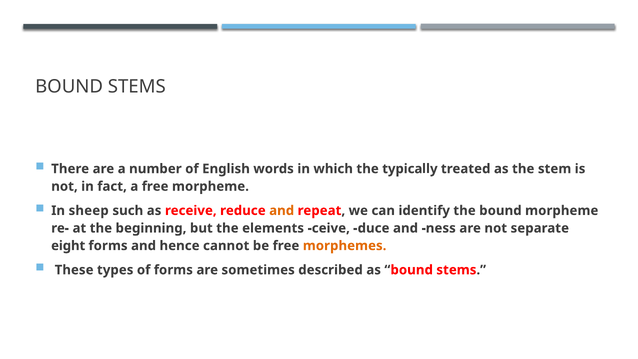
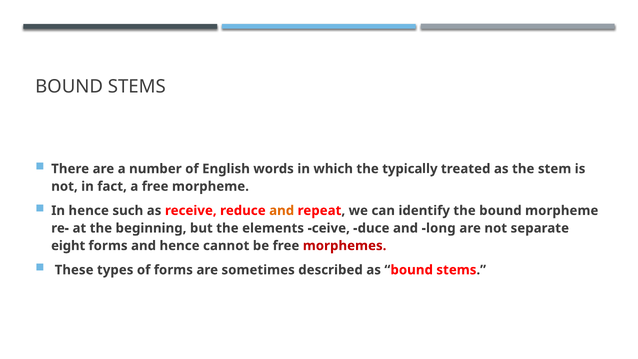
In sheep: sheep -> hence (89, 211)
ness: ness -> long (439, 228)
morphemes colour: orange -> red (345, 246)
